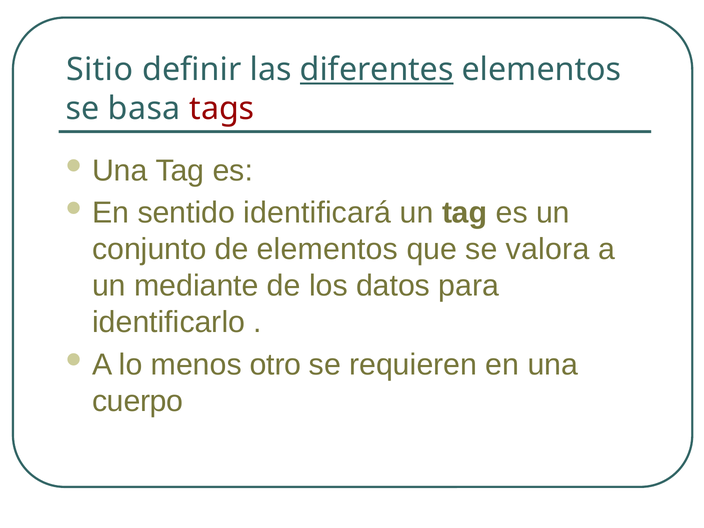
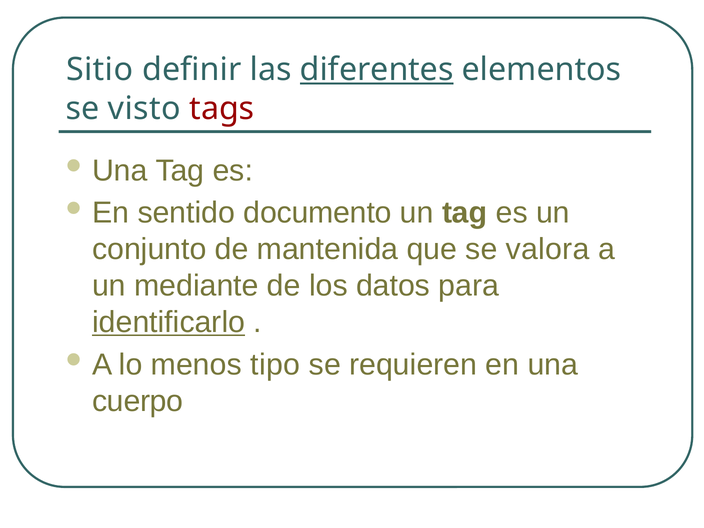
basa: basa -> visto (144, 108)
identificará: identificará -> documento (318, 213)
de elementos: elementos -> mantenida (328, 249)
identificarlo underline: none -> present (169, 322)
otro: otro -> tipo (275, 365)
